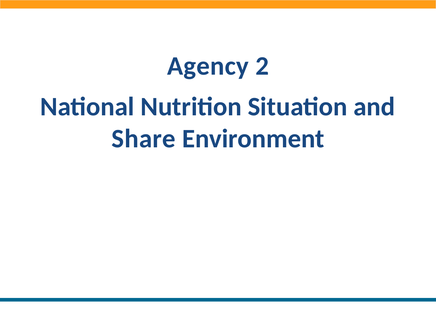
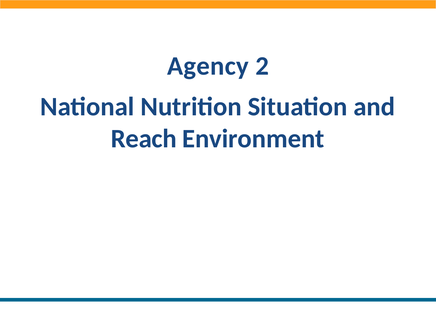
Share: Share -> Reach (144, 139)
